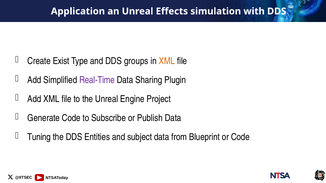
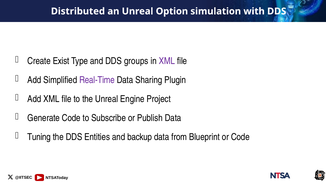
Application: Application -> Distributed (78, 11)
Effects: Effects -> Option (172, 11)
XML colour: orange -> purple (167, 61)
subject: subject -> backup (140, 137)
